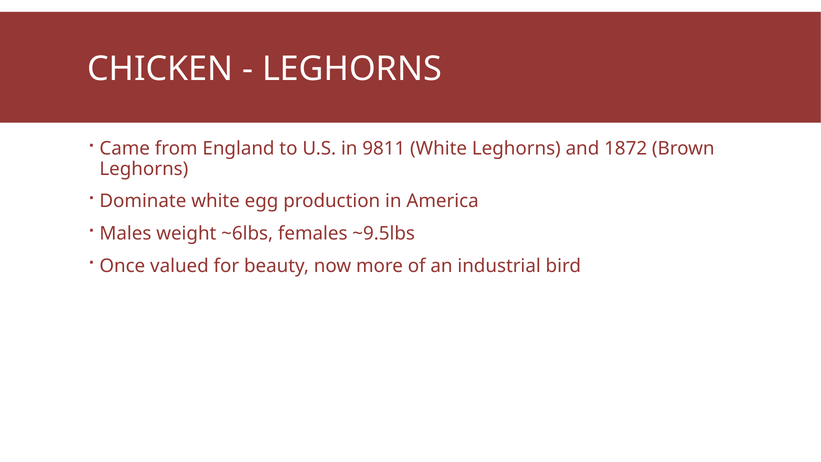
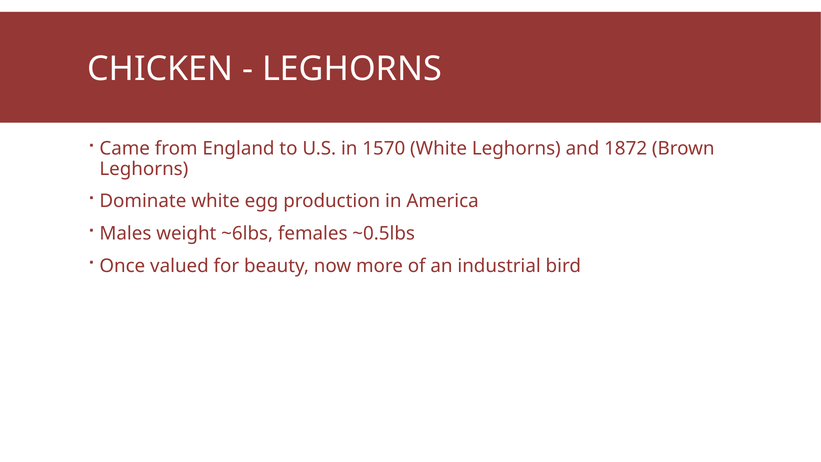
9811: 9811 -> 1570 (384, 149)
~9.5lbs: ~9.5lbs -> ~0.5lbs (384, 233)
